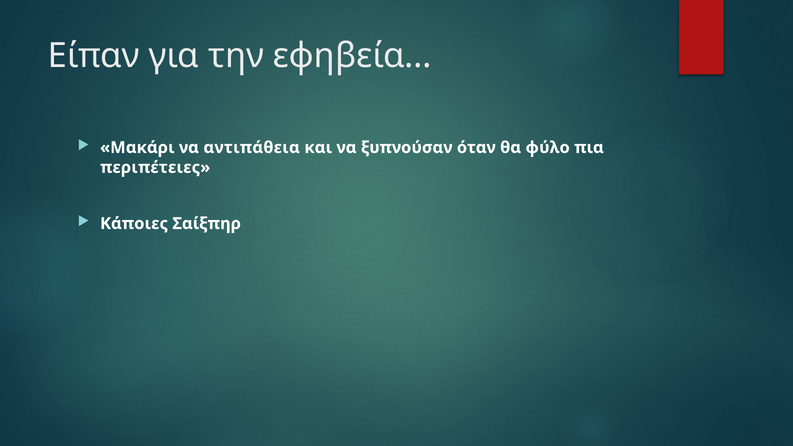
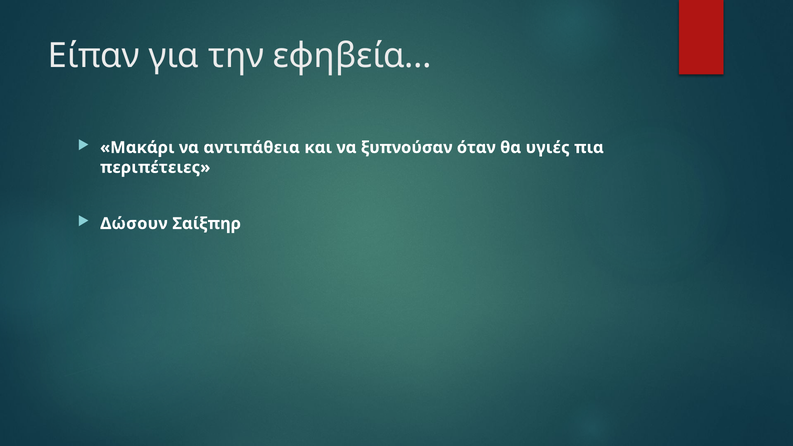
φύλο: φύλο -> υγιές (548, 148)
Κάποιες: Κάποιες -> Δώσουν (134, 224)
